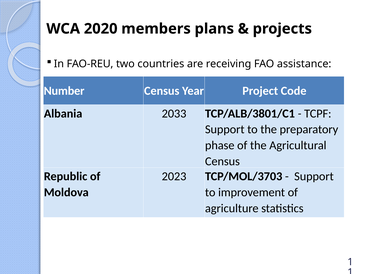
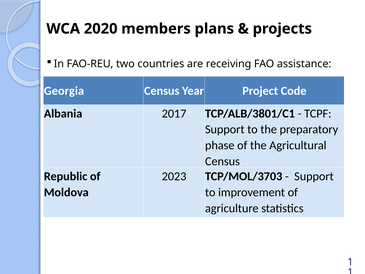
Number: Number -> Georgia (64, 91)
2033: 2033 -> 2017 (174, 113)
